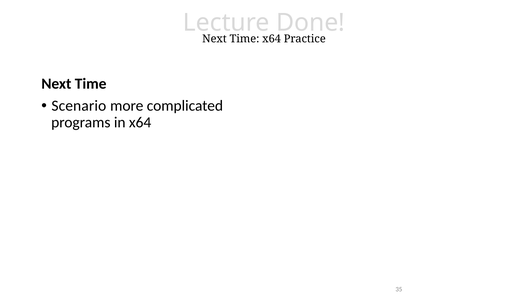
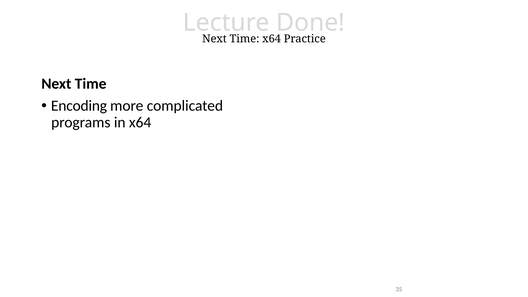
Scenario: Scenario -> Encoding (79, 106)
